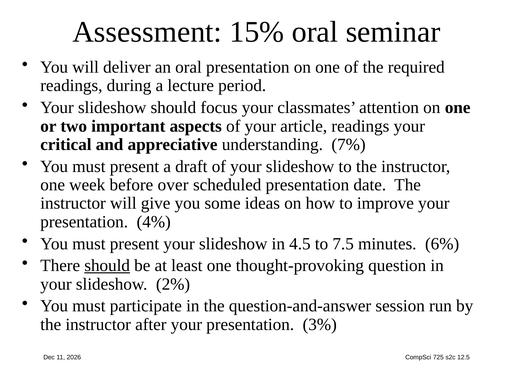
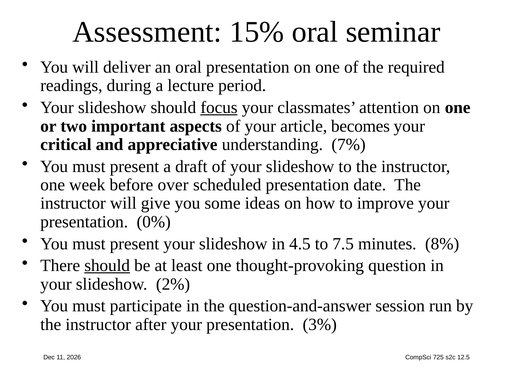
focus underline: none -> present (219, 107)
article readings: readings -> becomes (360, 126)
4%: 4% -> 0% (154, 222)
6%: 6% -> 8% (442, 244)
